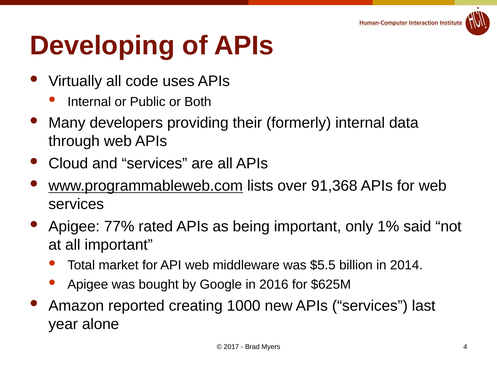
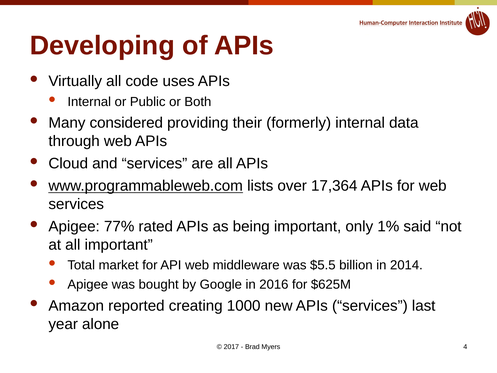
developers: developers -> considered (126, 123)
91,368: 91,368 -> 17,364 (334, 186)
